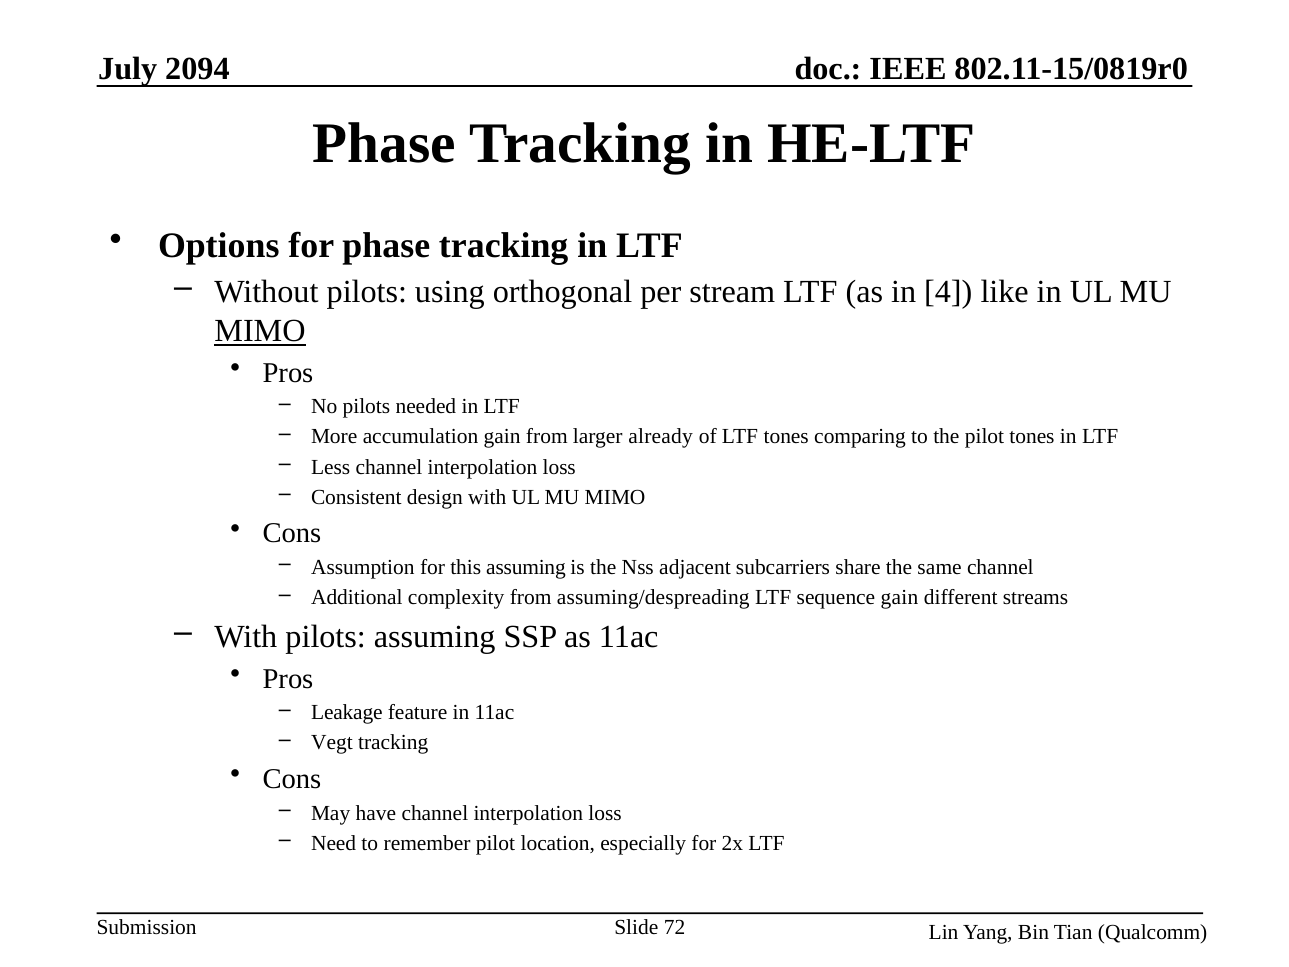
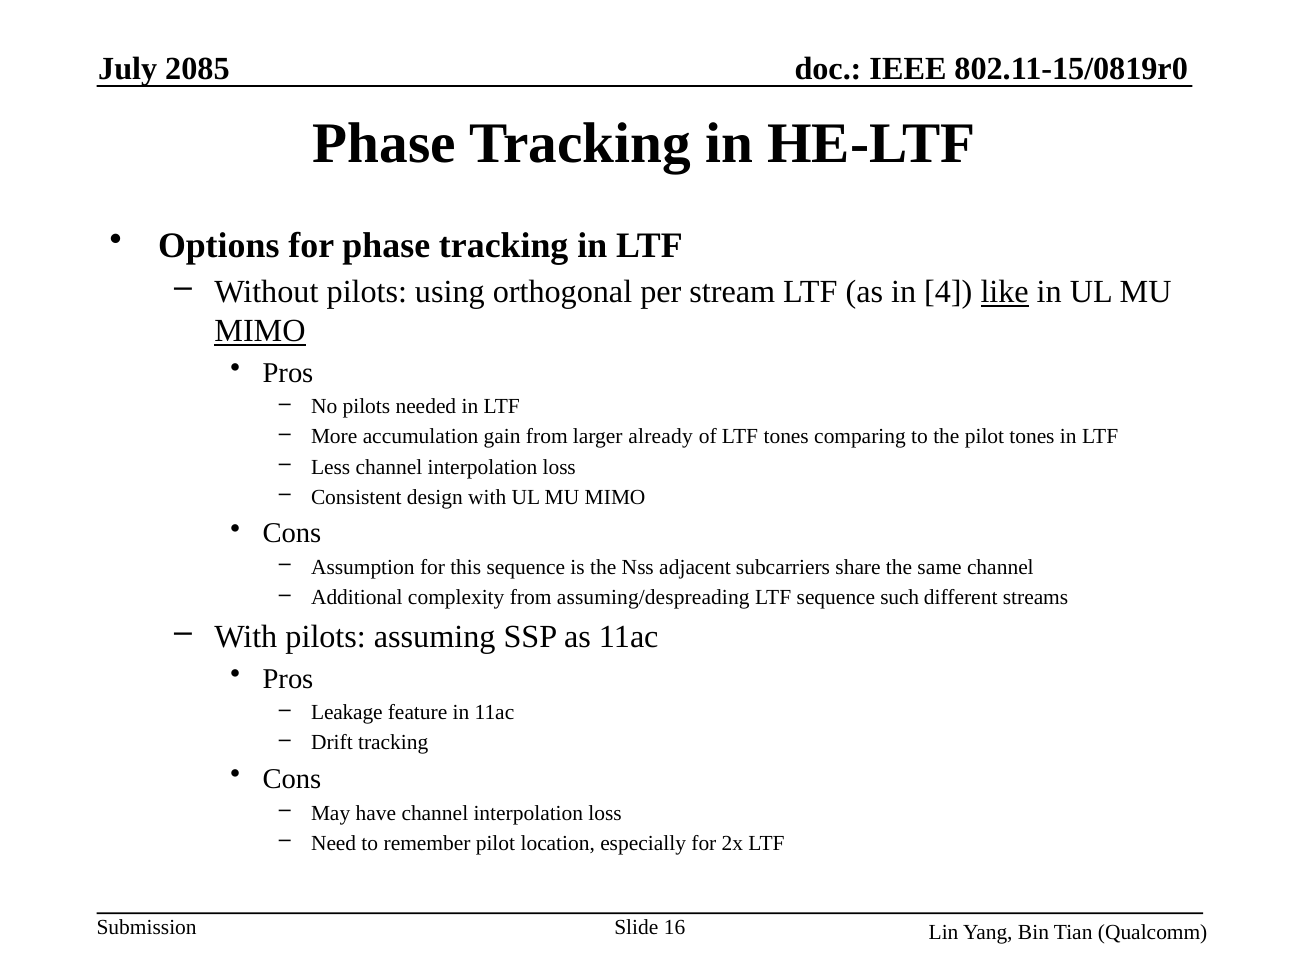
2094: 2094 -> 2085 (197, 69)
like underline: none -> present (1005, 292)
this assuming: assuming -> sequence (526, 567)
sequence gain: gain -> such (900, 597)
Vegt: Vegt -> Drift (332, 743)
72: 72 -> 16 (675, 927)
